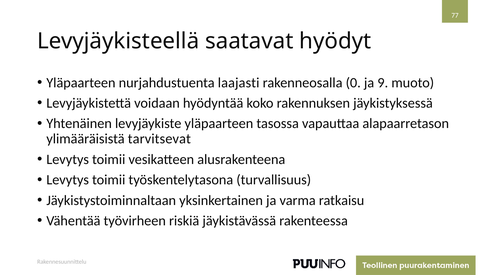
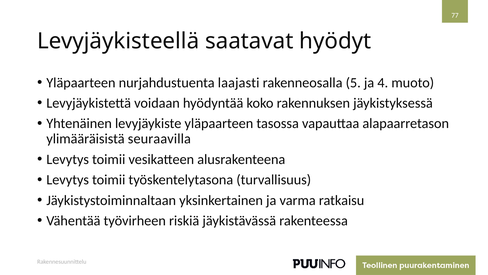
0: 0 -> 5 (353, 82)
9: 9 -> 4 (383, 82)
tarvitsevat: tarvitsevat -> seuraavilla (159, 139)
